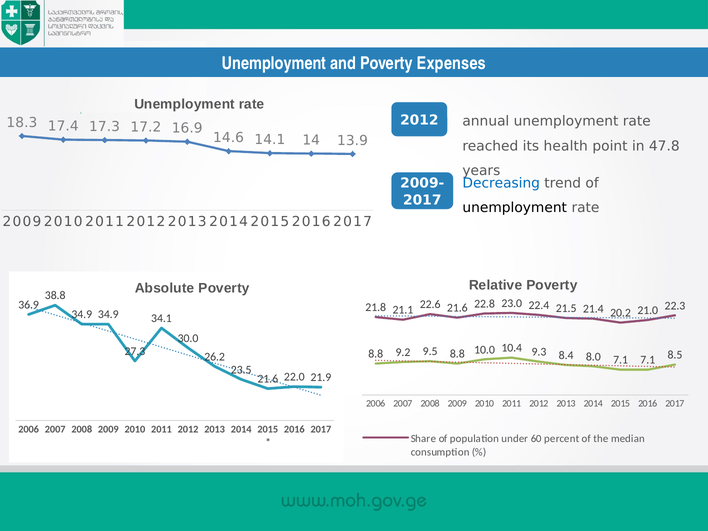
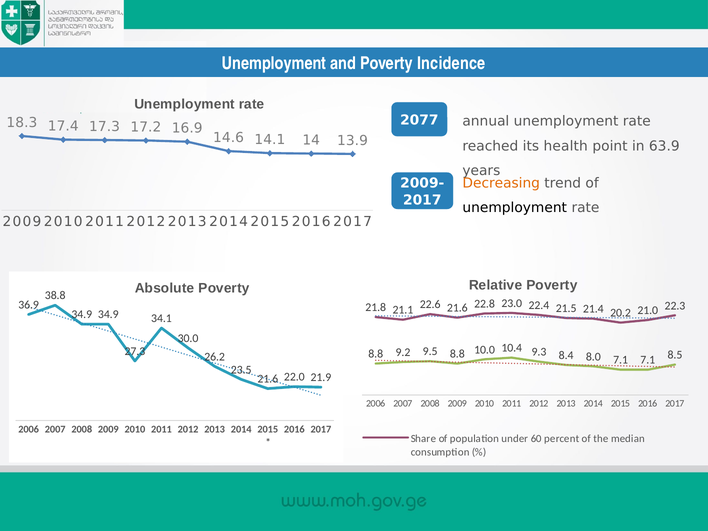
Expenses: Expenses -> Incidence (451, 63)
2012: 2012 -> 2077 (419, 120)
47.8: 47.8 -> 63.9 (664, 146)
Decreasing colour: blue -> orange (501, 183)
